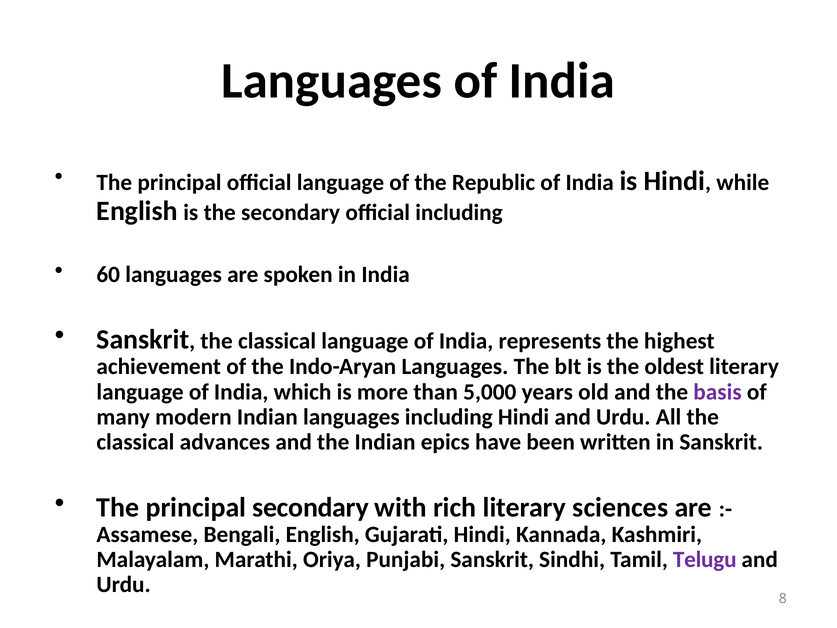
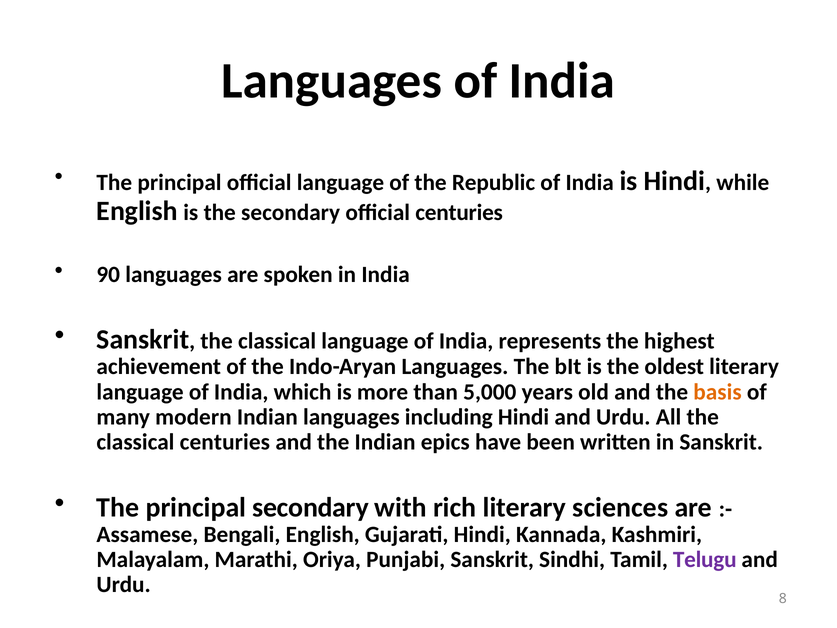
official including: including -> centuries (459, 213)
60: 60 -> 90 (108, 274)
basis colour: purple -> orange (718, 392)
classical advances: advances -> centuries (225, 442)
